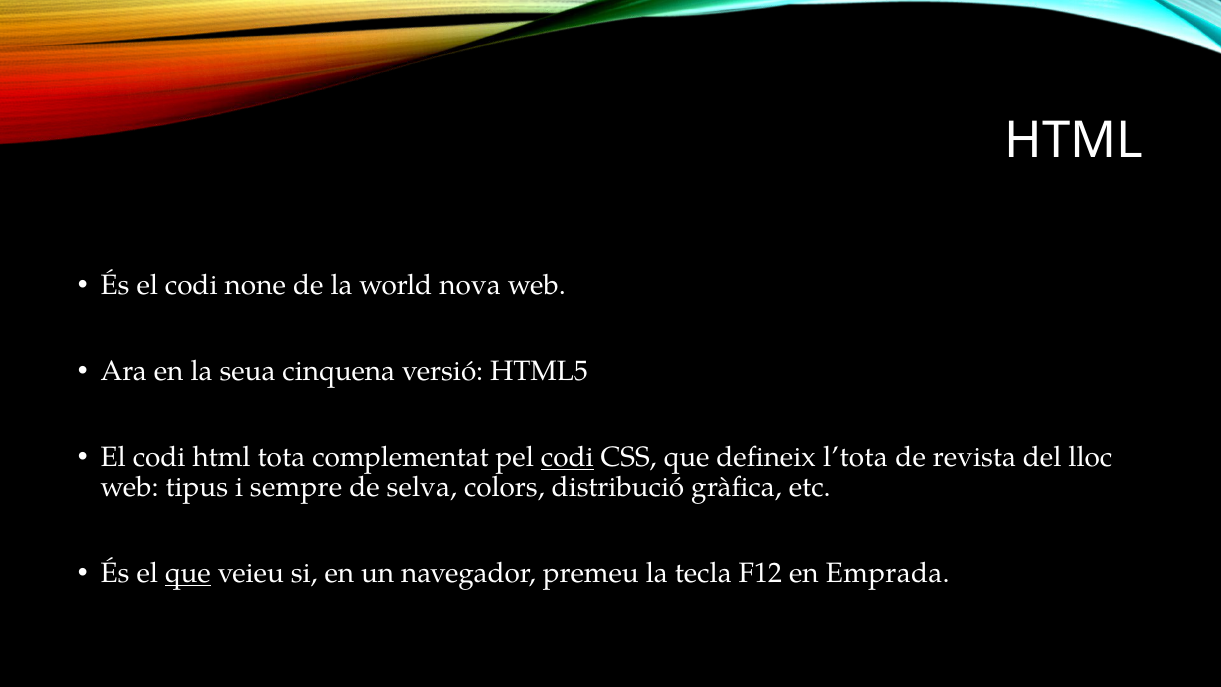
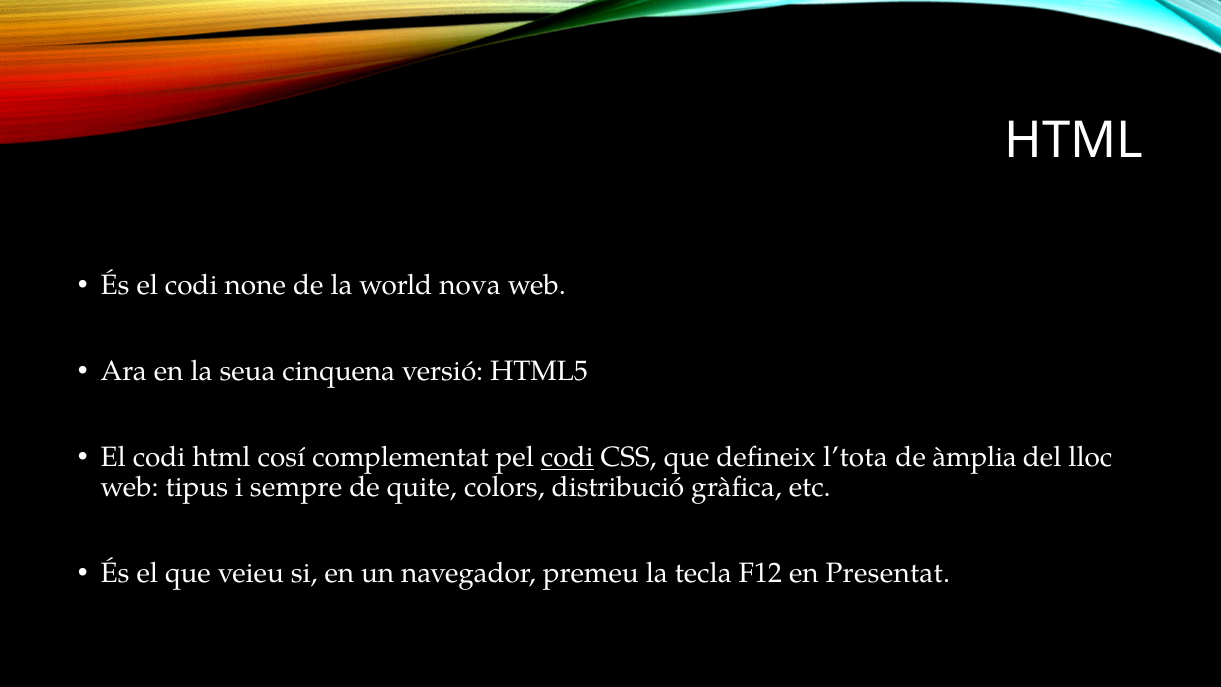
tota: tota -> cosí (281, 457)
revista: revista -> àmplia (975, 457)
selva: selva -> quite (422, 487)
que underline: present -> none (188, 573)
Emprada: Emprada -> Presentat (888, 573)
